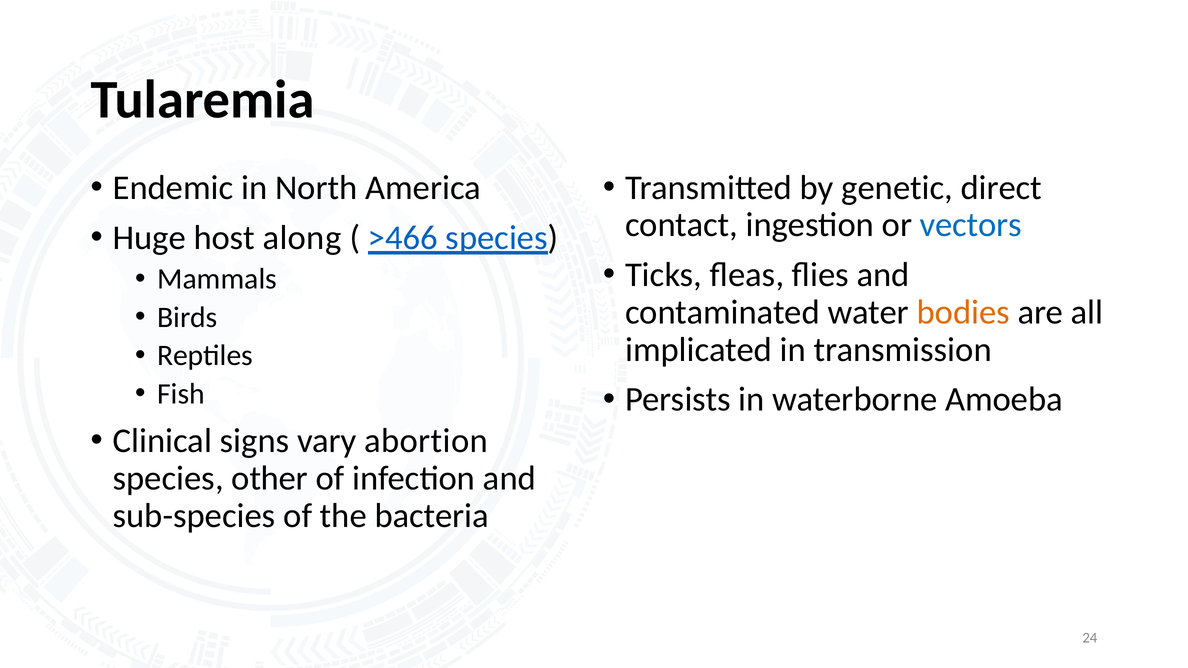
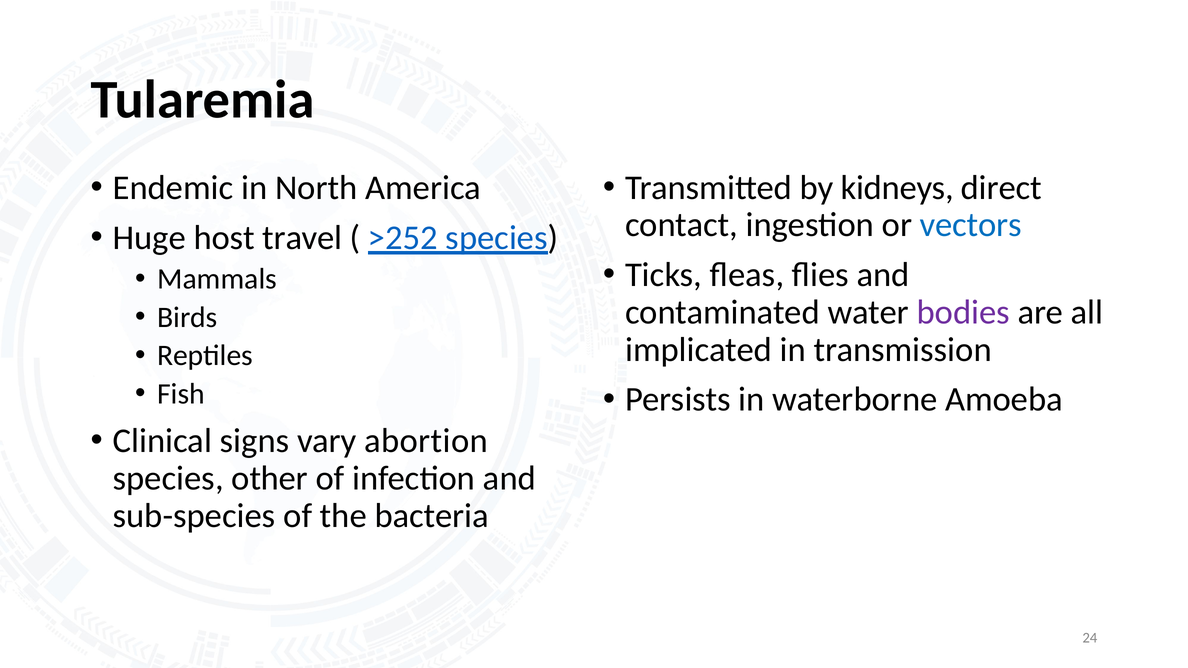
genetic: genetic -> kidneys (897, 188)
along: along -> travel (302, 238)
>466: >466 -> >252 (403, 238)
bodies colour: orange -> purple (963, 312)
